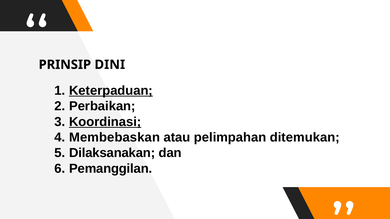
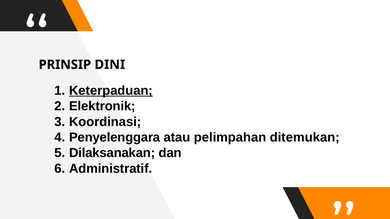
Perbaikan: Perbaikan -> Elektronik (102, 106)
Koordinasi underline: present -> none (105, 122)
Membebaskan: Membebaskan -> Penyelenggara (115, 138)
Pemanggilan: Pemanggilan -> Administratif (111, 169)
